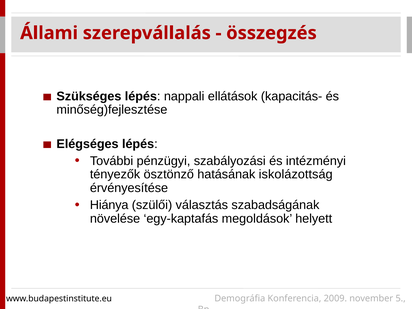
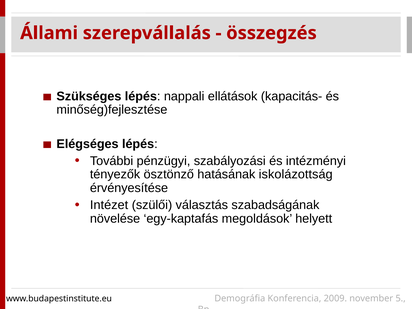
Hiánya: Hiánya -> Intézet (109, 205)
